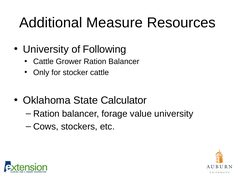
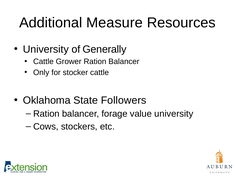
Following: Following -> Generally (105, 49)
Calculator: Calculator -> Followers (124, 100)
